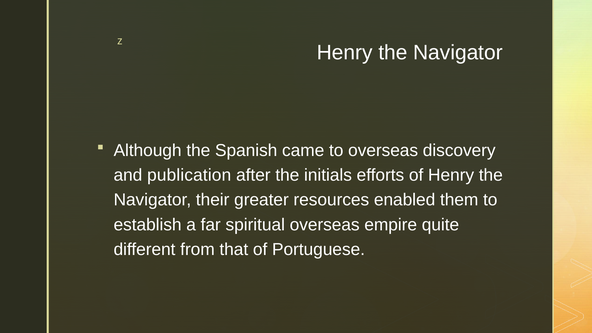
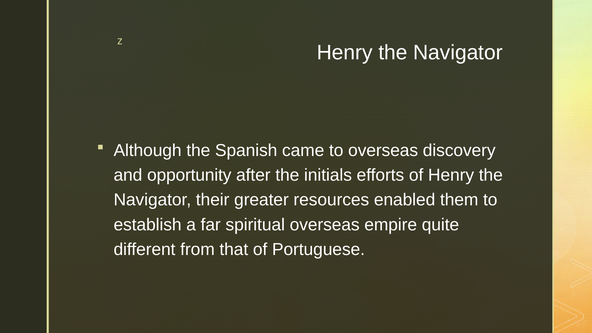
publication: publication -> opportunity (189, 175)
